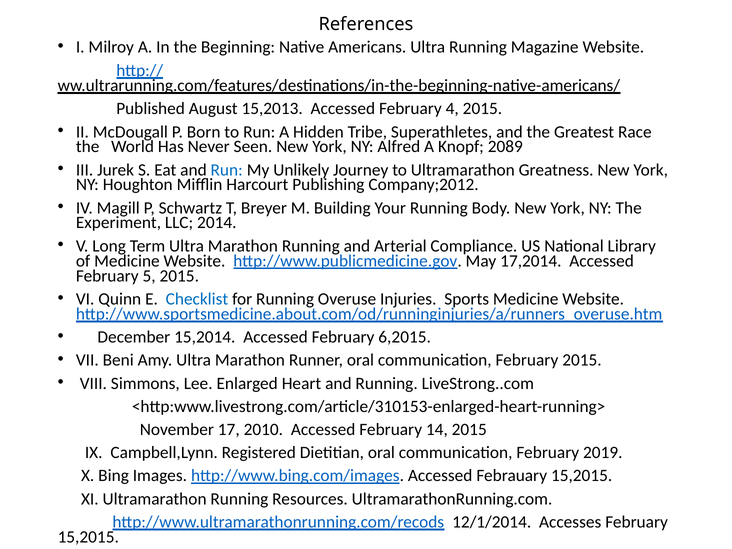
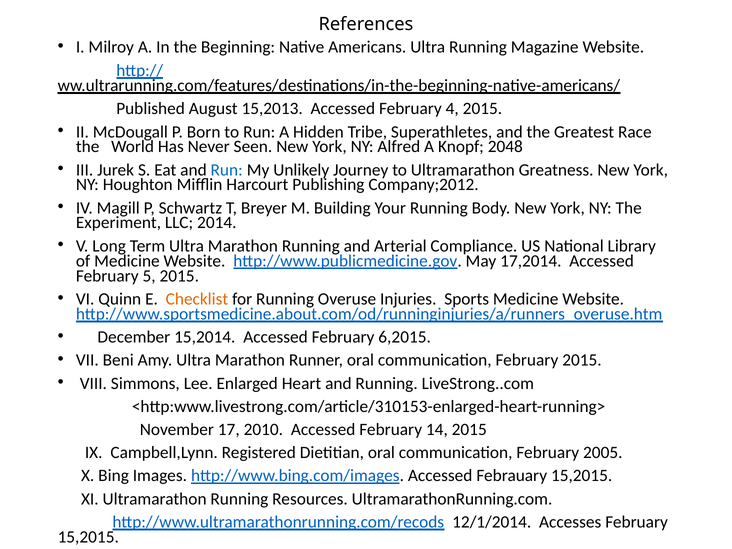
2089: 2089 -> 2048 (505, 147)
Checklist colour: blue -> orange (197, 299)
2019: 2019 -> 2005 (603, 452)
